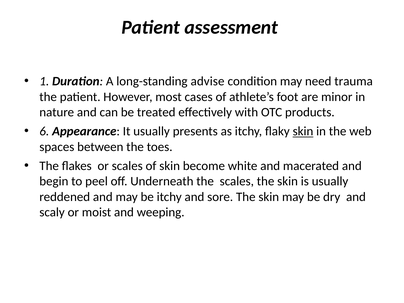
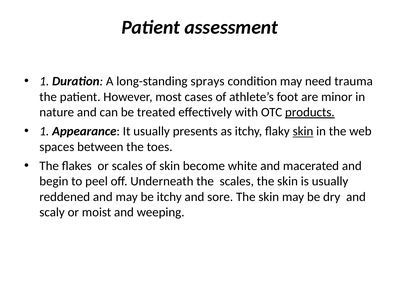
advise: advise -> sprays (208, 81)
products underline: none -> present (310, 112)
6: 6 -> 1 (44, 131)
